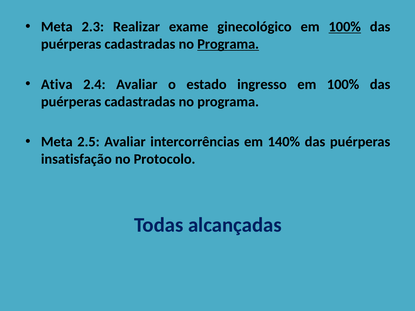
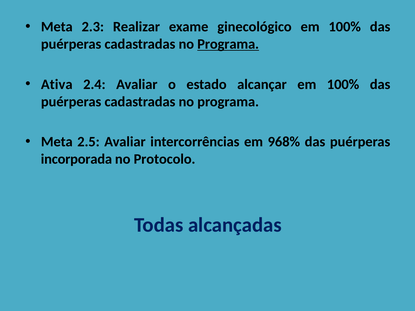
100% underline: present -> none (345, 27)
ingresso: ingresso -> alcançar (262, 84)
140%: 140% -> 968% (284, 142)
insatisfação: insatisfação -> incorporada (76, 159)
